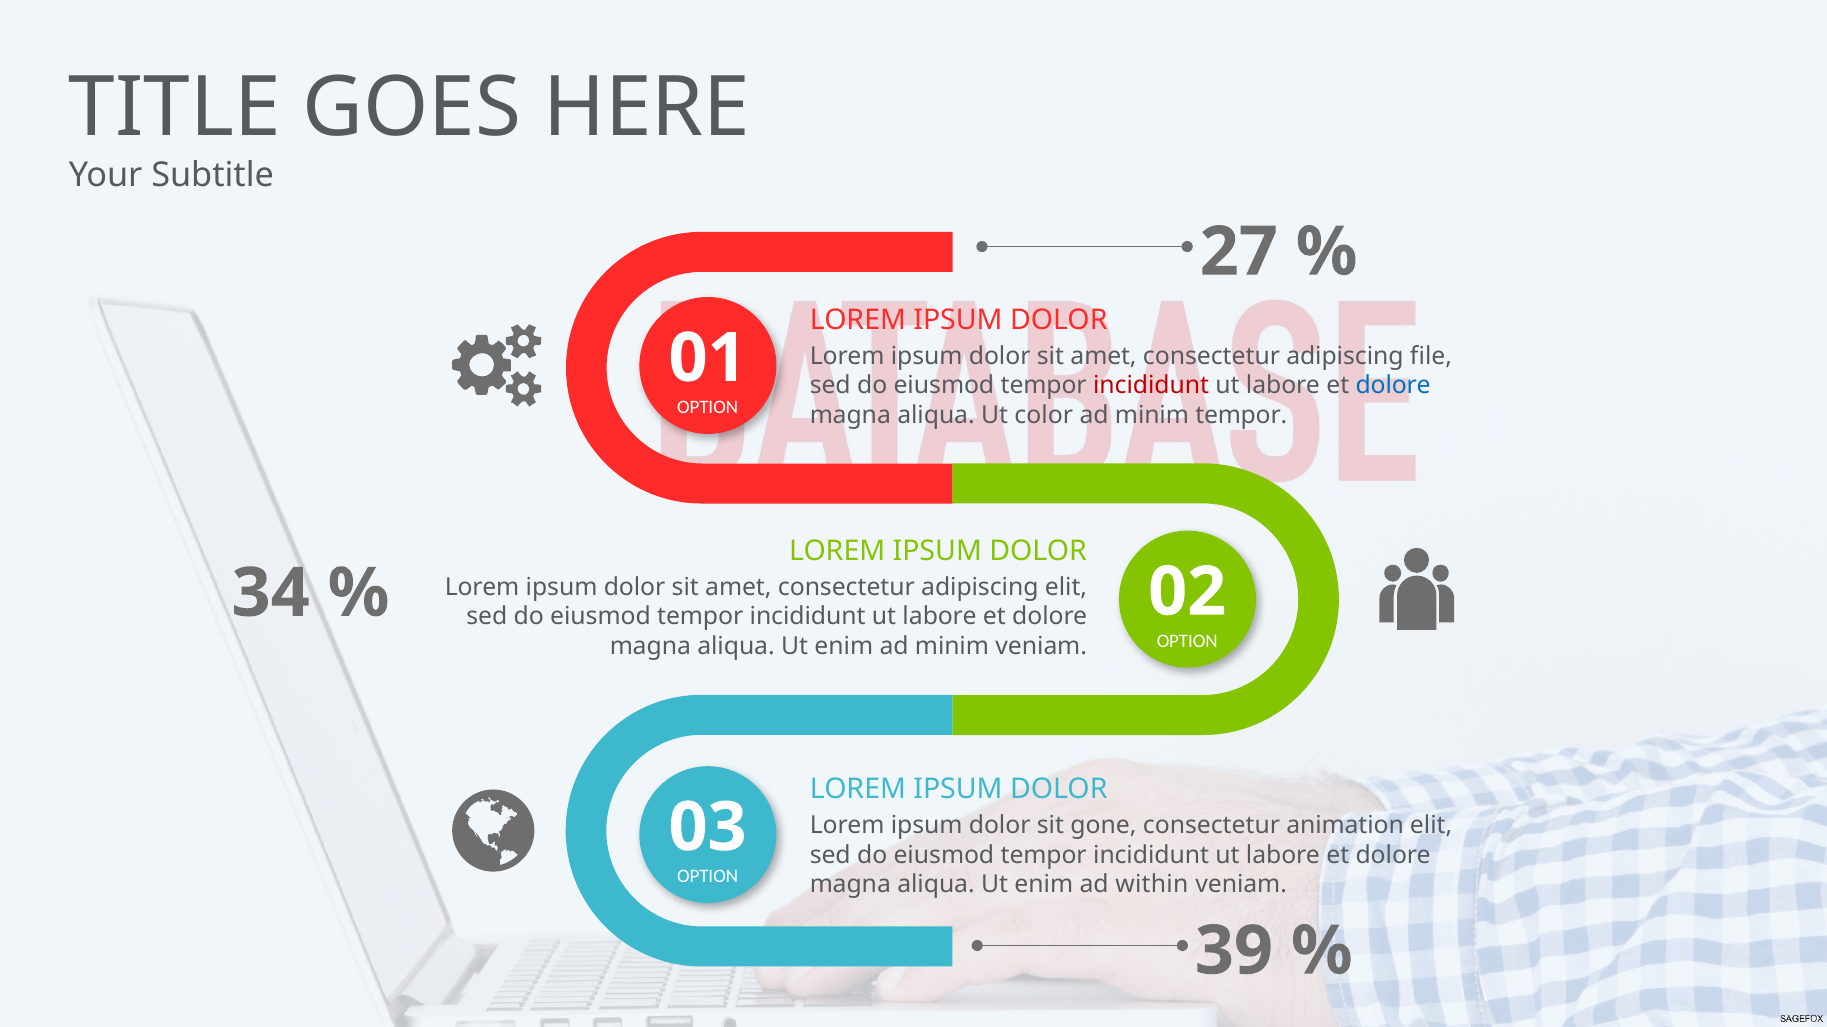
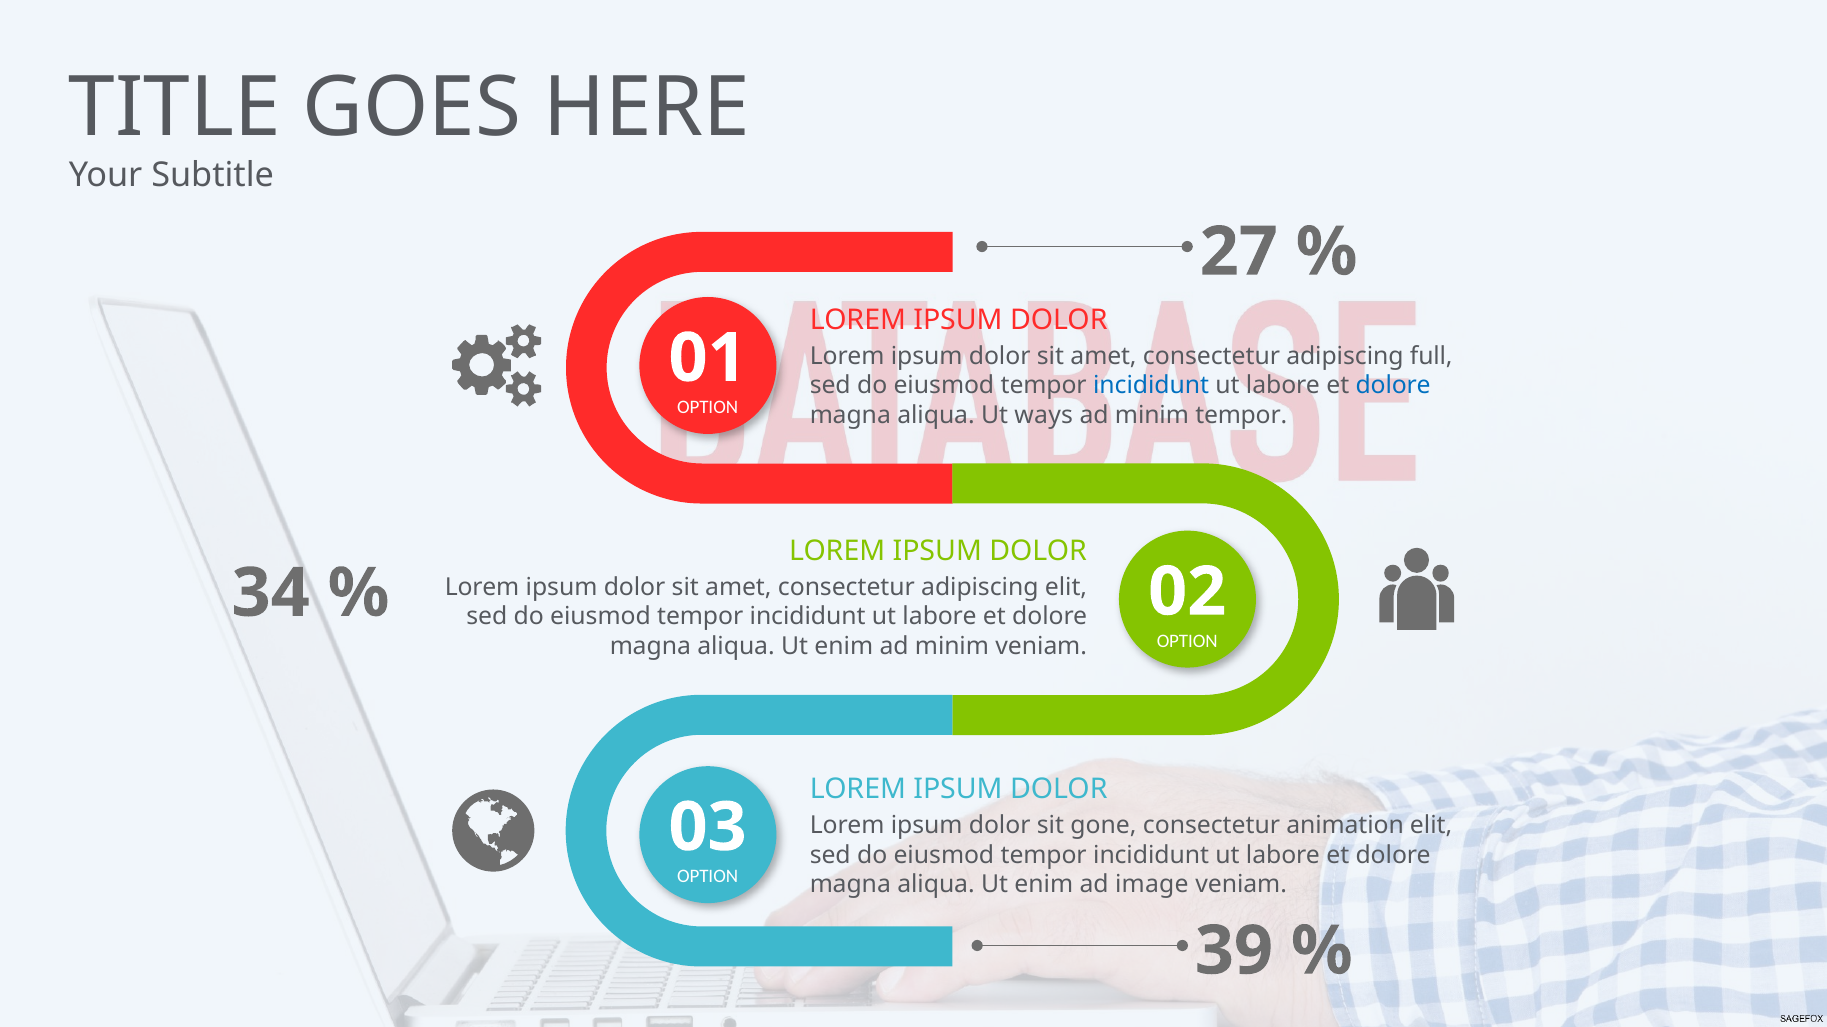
file: file -> full (1431, 356)
incididunt colour: red -> blue (1151, 386)
color: color -> ways (1044, 416)
within: within -> image (1152, 885)
